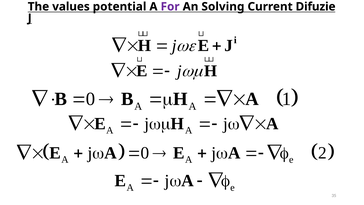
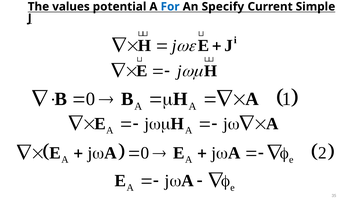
For colour: purple -> blue (170, 7)
Solving: Solving -> Specify (223, 7)
Difuzie: Difuzie -> Simple (315, 7)
